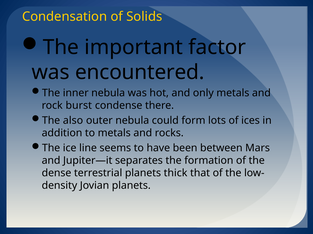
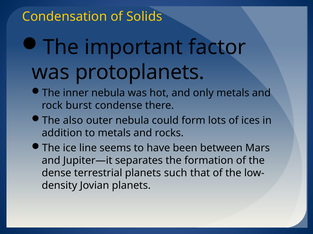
encountered: encountered -> protoplanets (140, 73)
thick: thick -> such (176, 174)
